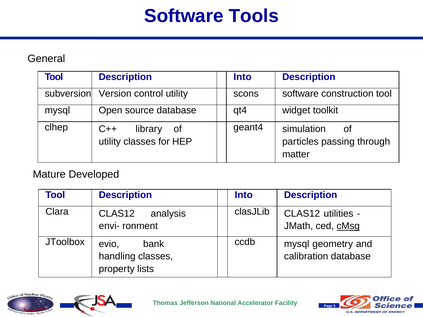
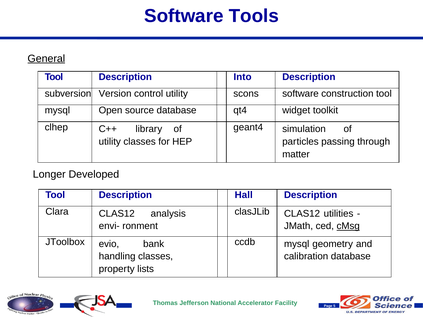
General underline: none -> present (46, 59)
Mature: Mature -> Longer (49, 174)
Into: Into -> Hall (244, 195)
